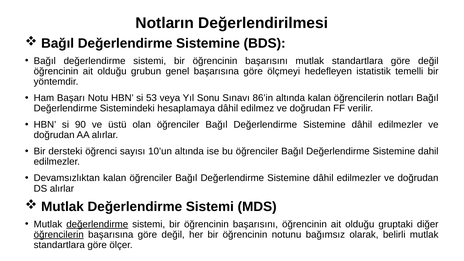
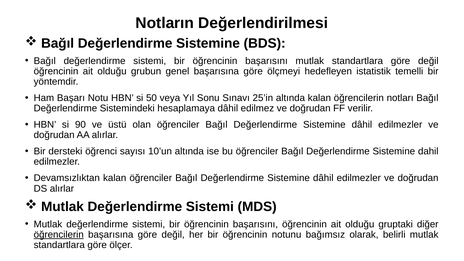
53: 53 -> 50 (151, 98)
86’in: 86’in -> 25’in (263, 98)
değerlendirme underline: present -> none (97, 224)
